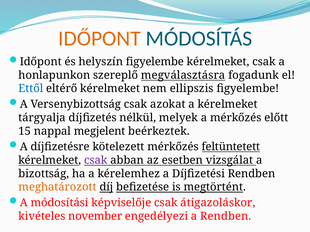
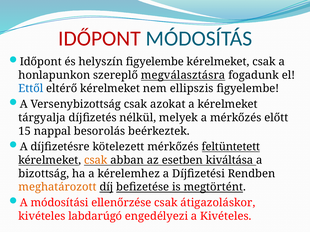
IDŐPONT colour: orange -> red (100, 39)
megjelent: megjelent -> besorolás (100, 131)
csak colour: purple -> orange (96, 161)
vizsgálat: vizsgálat -> kiváltása (229, 161)
képviselője: képviselője -> ellenőrzése (121, 203)
november: november -> labdarúgó (95, 217)
a Rendben: Rendben -> Kivételes (226, 217)
